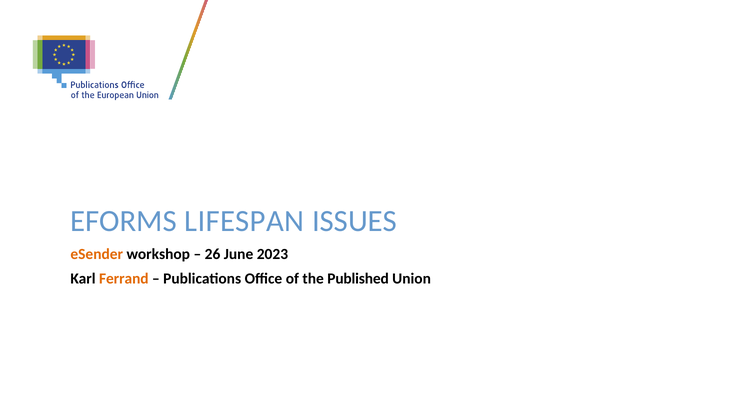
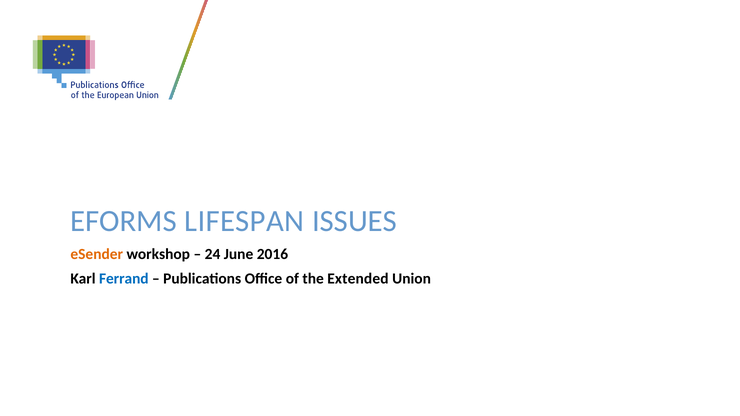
26: 26 -> 24 (213, 255)
2023: 2023 -> 2016 (272, 255)
Ferrand colour: orange -> blue (124, 279)
Published: Published -> Extended (358, 279)
